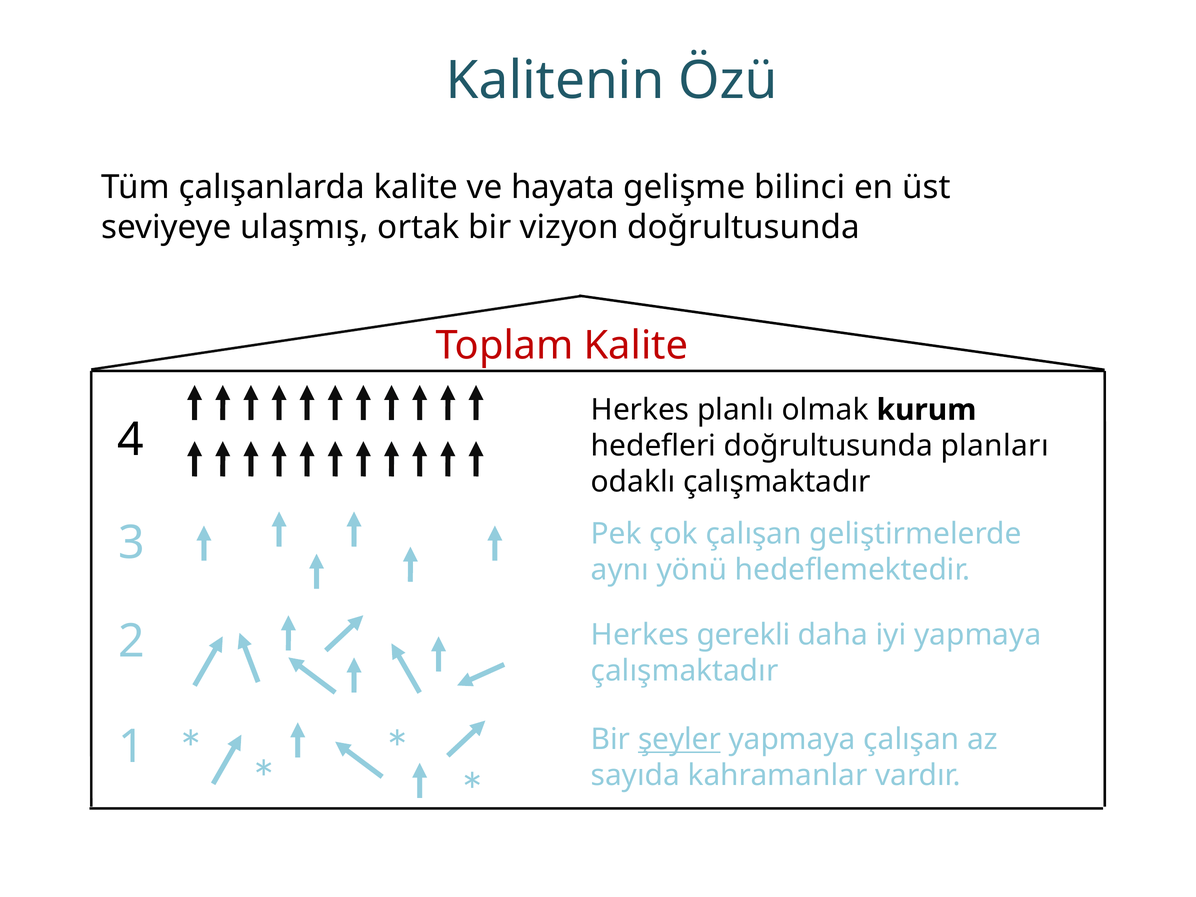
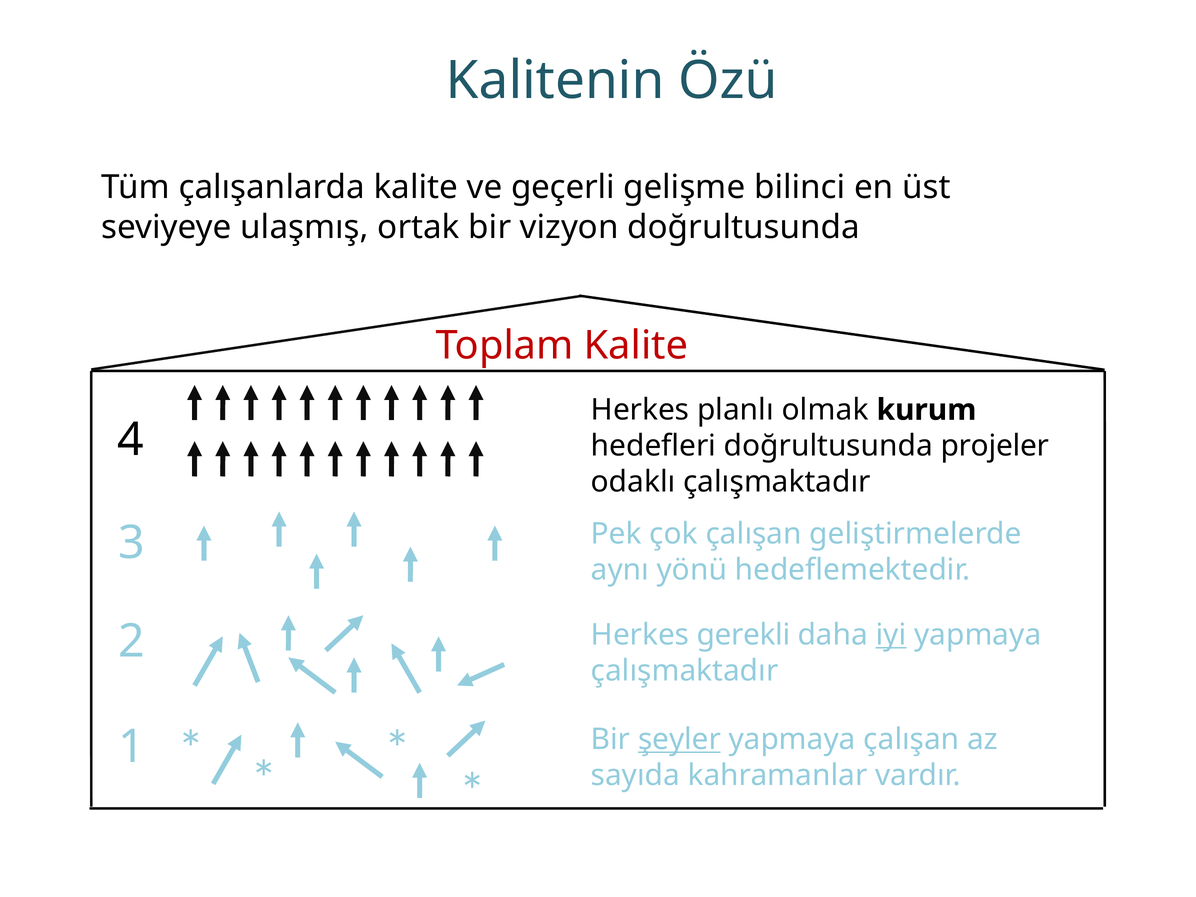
hayata: hayata -> geçerli (563, 187)
planları: planları -> projeler (995, 446)
iyi underline: none -> present (891, 635)
